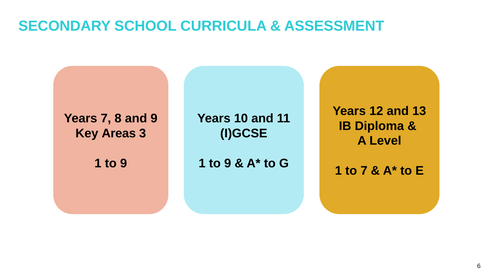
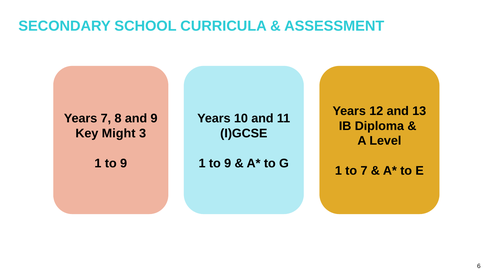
Areas: Areas -> Might (119, 134)
